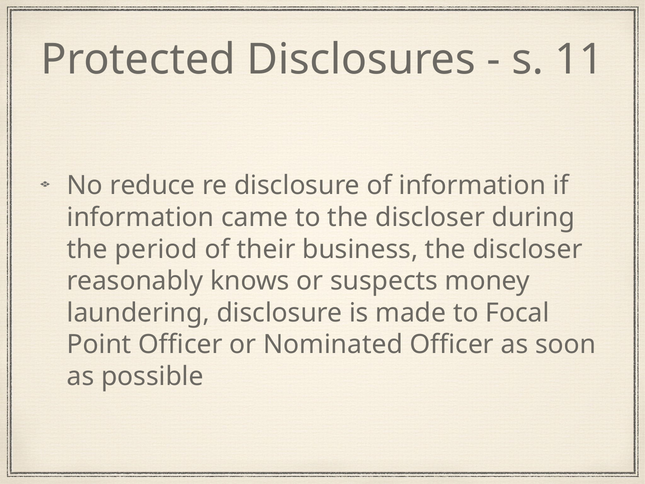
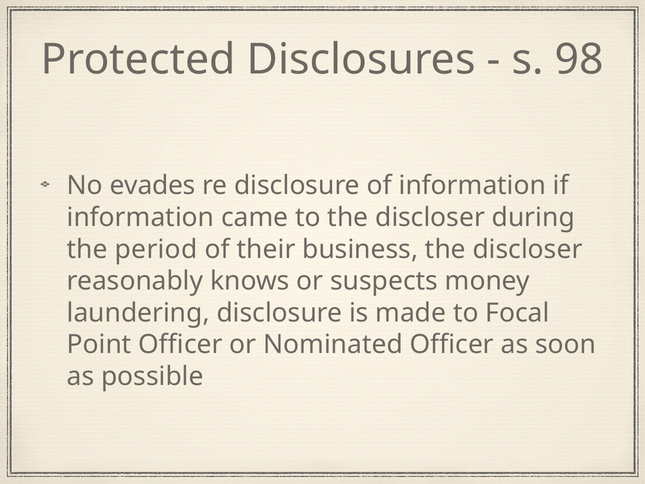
11: 11 -> 98 (579, 60)
reduce: reduce -> evades (153, 186)
